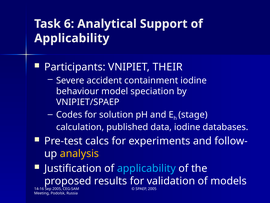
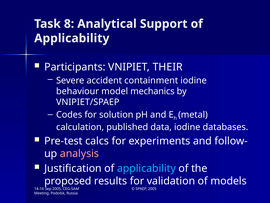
6: 6 -> 8 (69, 24)
speciation: speciation -> mechanics (152, 91)
stage: stage -> metal (193, 114)
analysis colour: yellow -> pink (79, 153)
